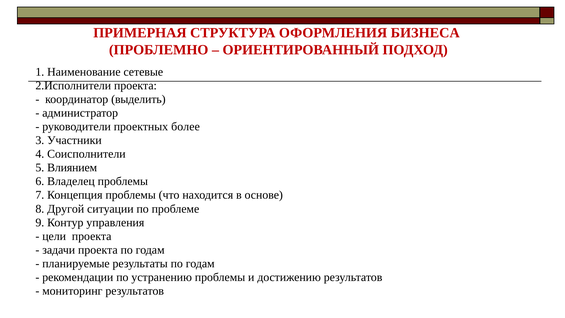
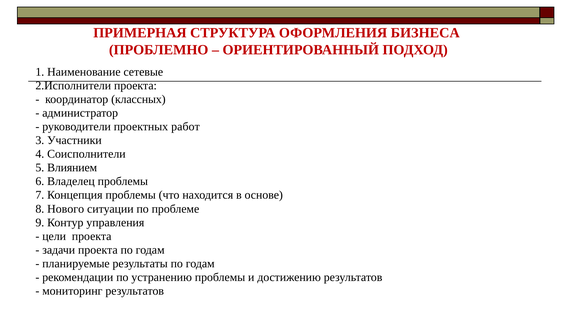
выделить: выделить -> классных (138, 99)
более: более -> работ (186, 127)
Другой: Другой -> Нового (66, 209)
